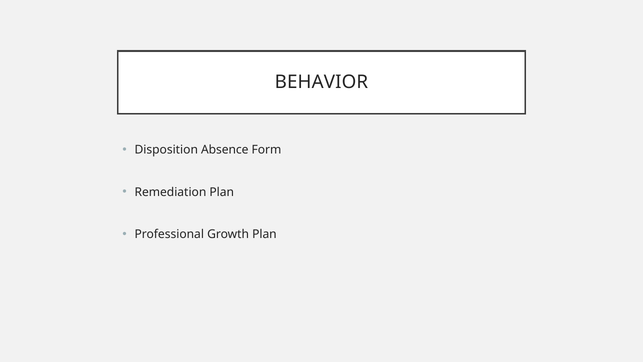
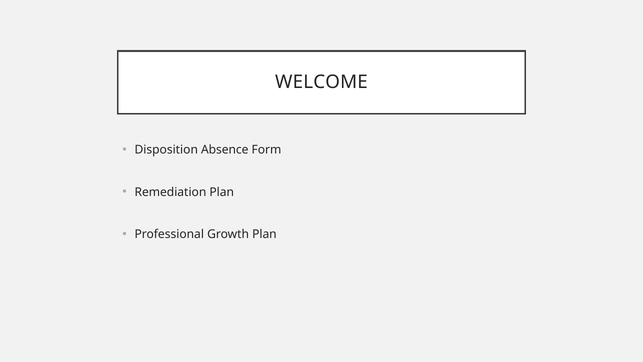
BEHAVIOR: BEHAVIOR -> WELCOME (321, 82)
